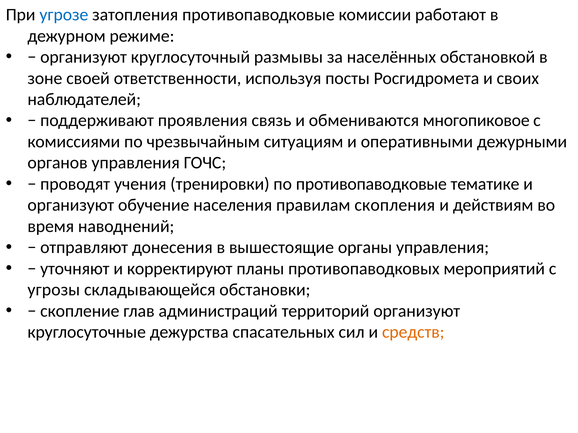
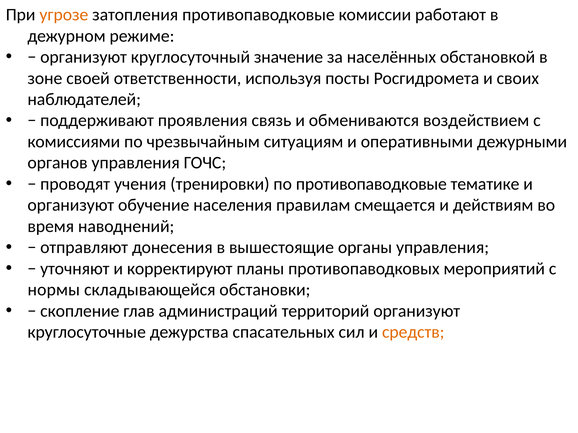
угрозе colour: blue -> orange (64, 15)
размывы: размывы -> значение (289, 57)
многопиковое: многопиковое -> воздействием (476, 121)
скопления: скопления -> смещается (395, 205)
угрозы: угрозы -> нормы (54, 290)
